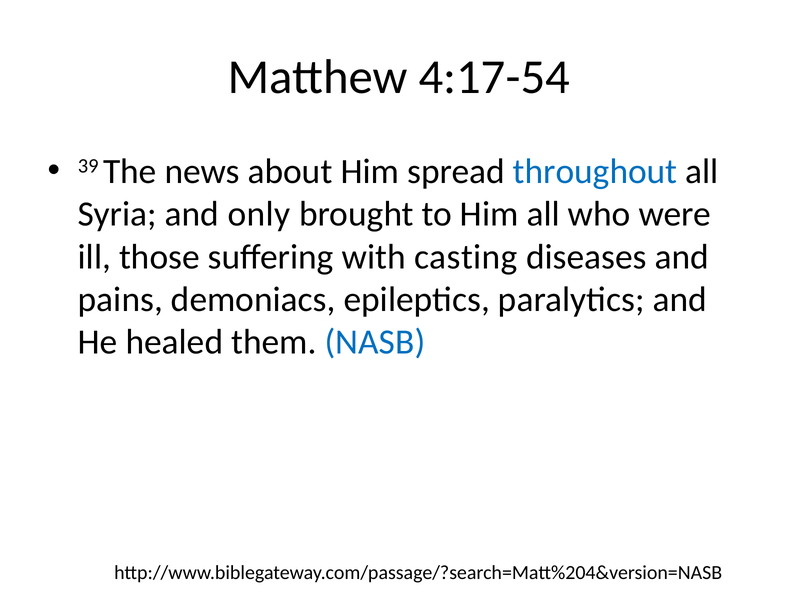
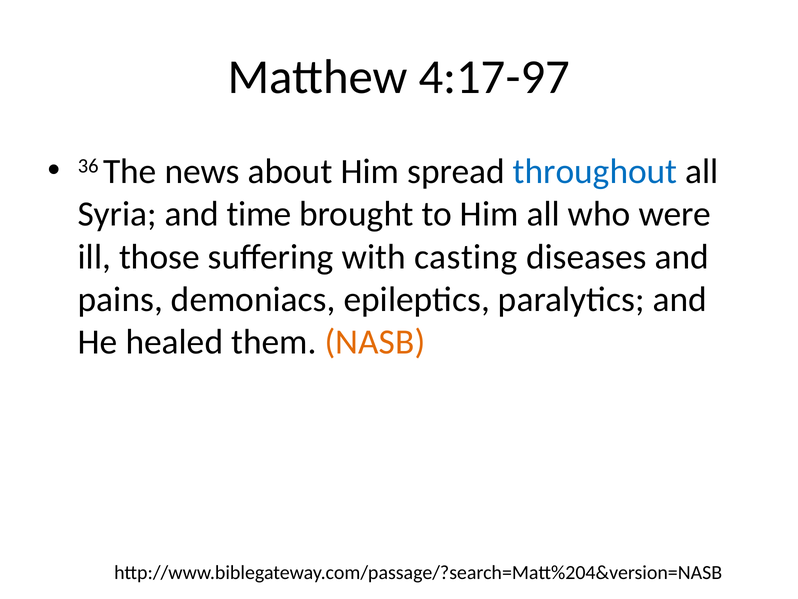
4:17-54: 4:17-54 -> 4:17-97 (494, 77)
39: 39 -> 36 (88, 166)
only: only -> time (259, 214)
NASB colour: blue -> orange (375, 342)
